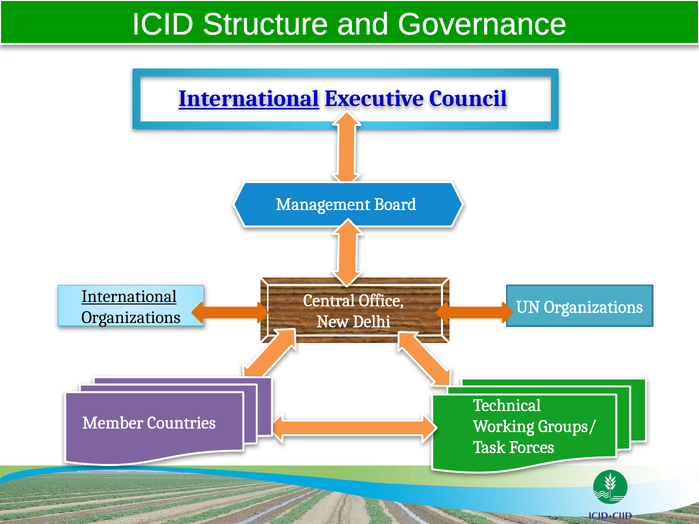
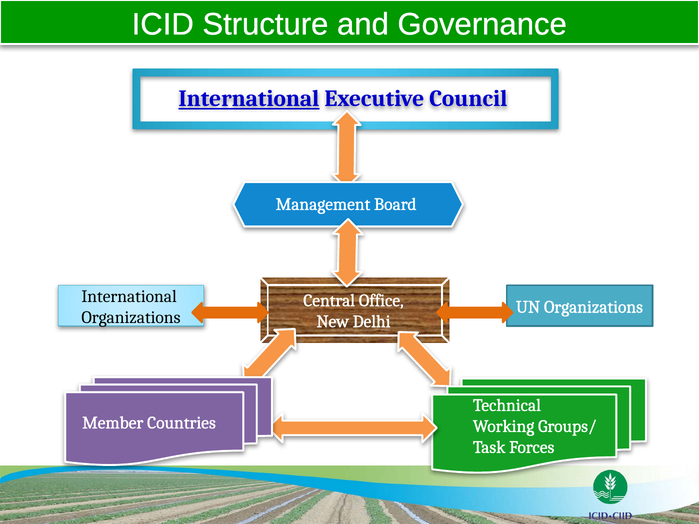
International underline: present -> none (129, 297)
